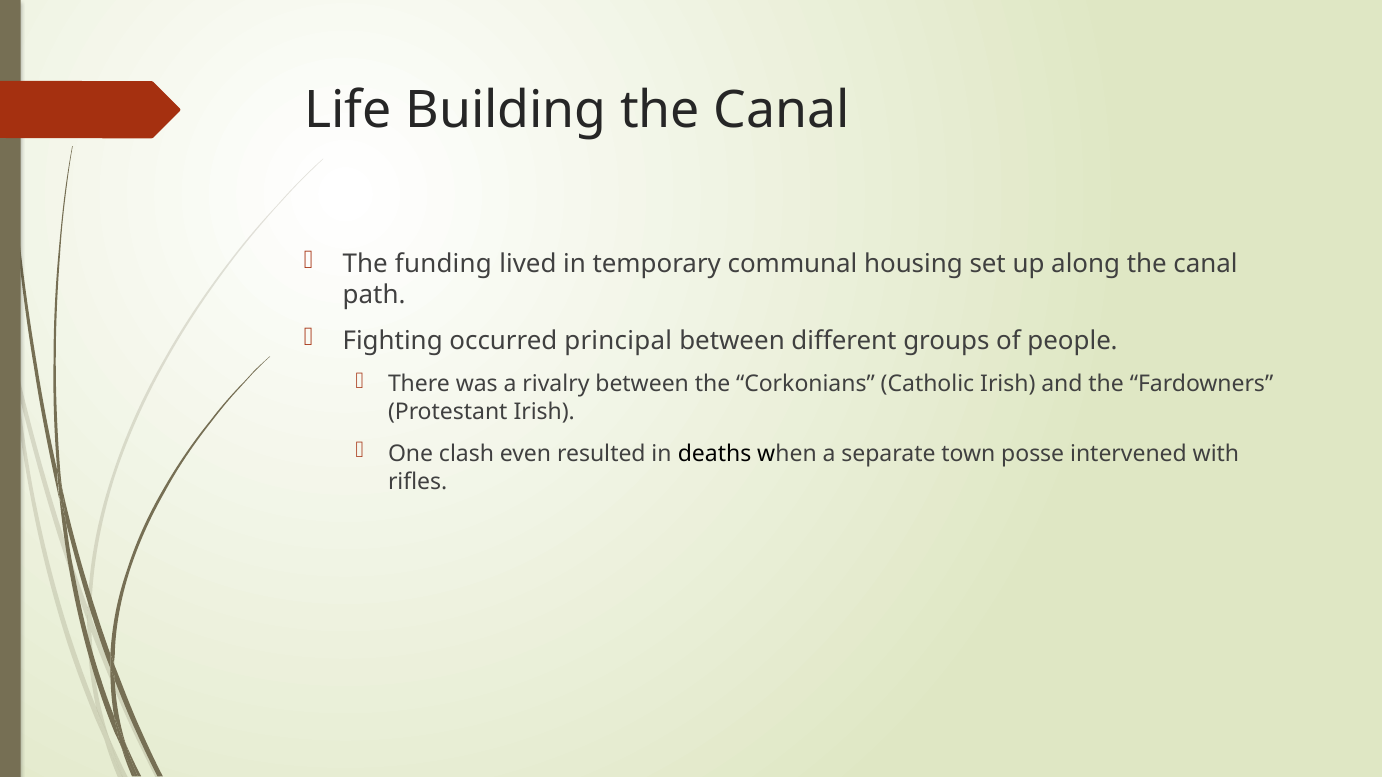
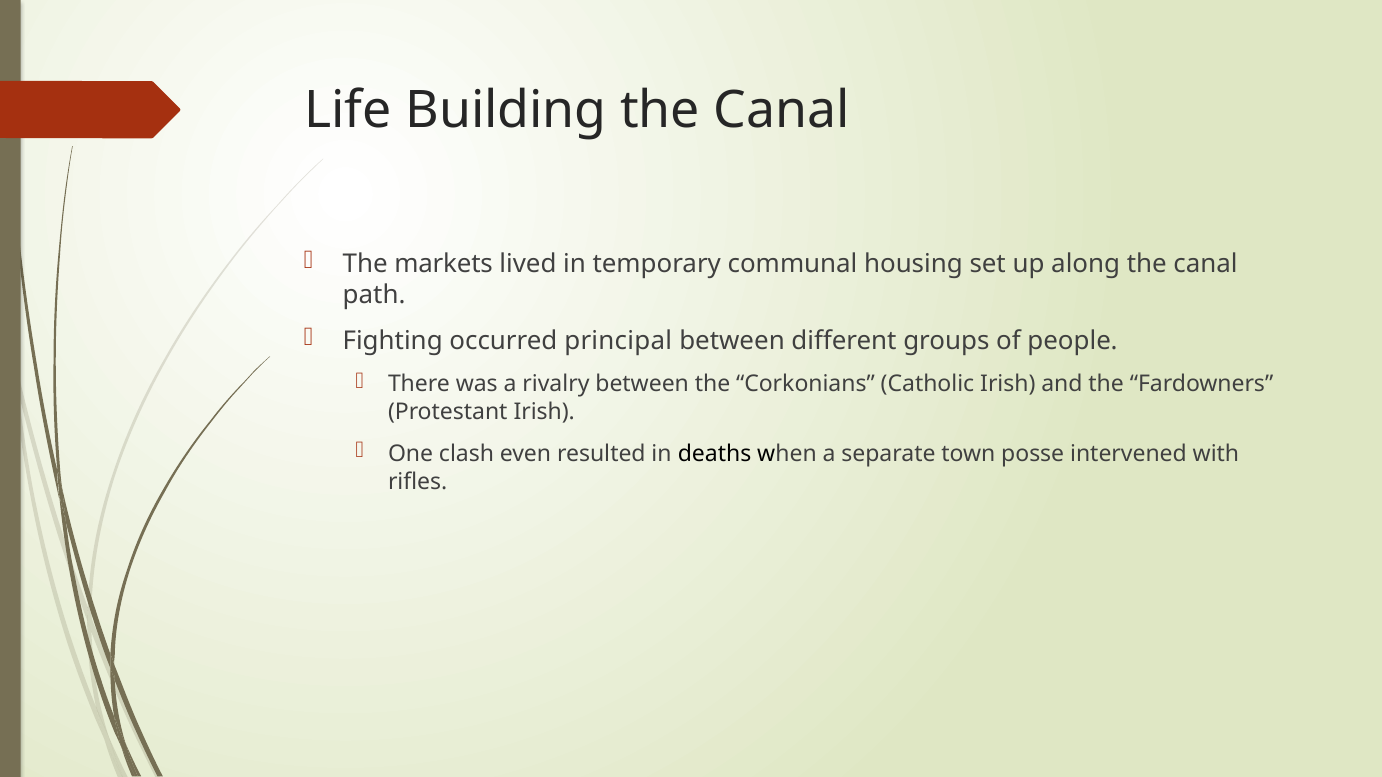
funding: funding -> markets (444, 264)
